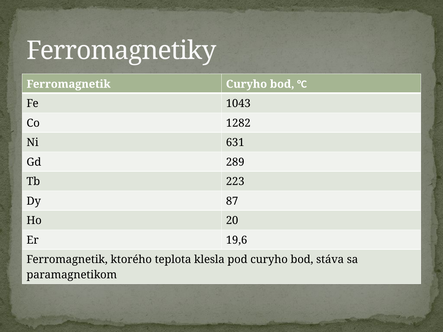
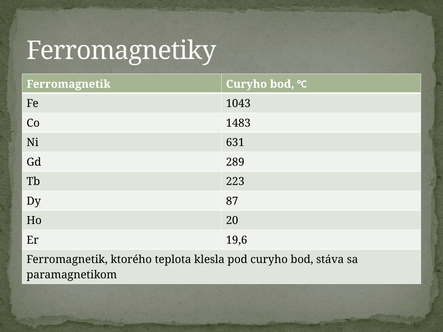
1282: 1282 -> 1483 (238, 123)
